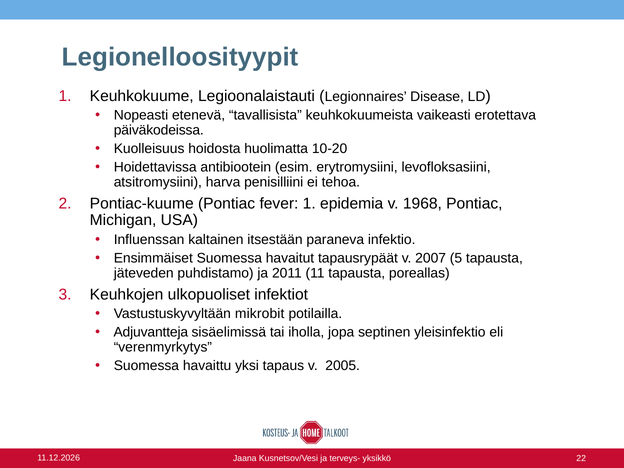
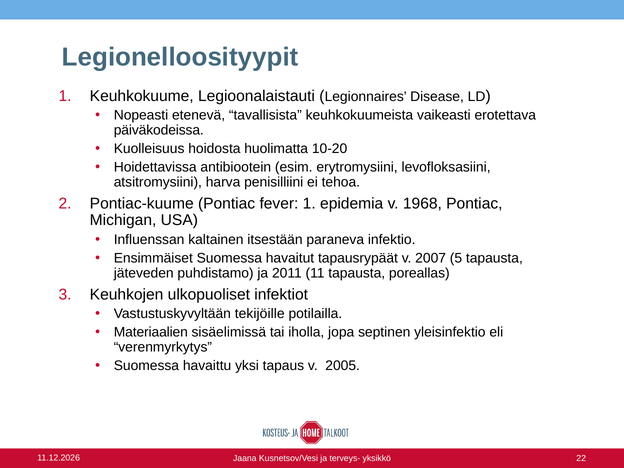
mikrobit: mikrobit -> tekijöille (260, 314)
Adjuvantteja: Adjuvantteja -> Materiaalien (151, 332)
